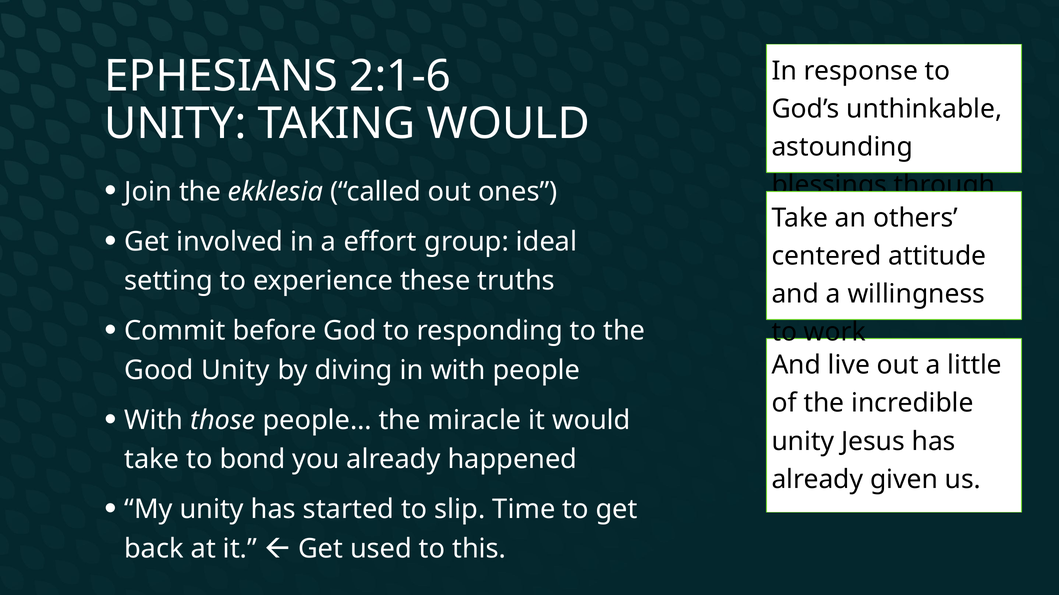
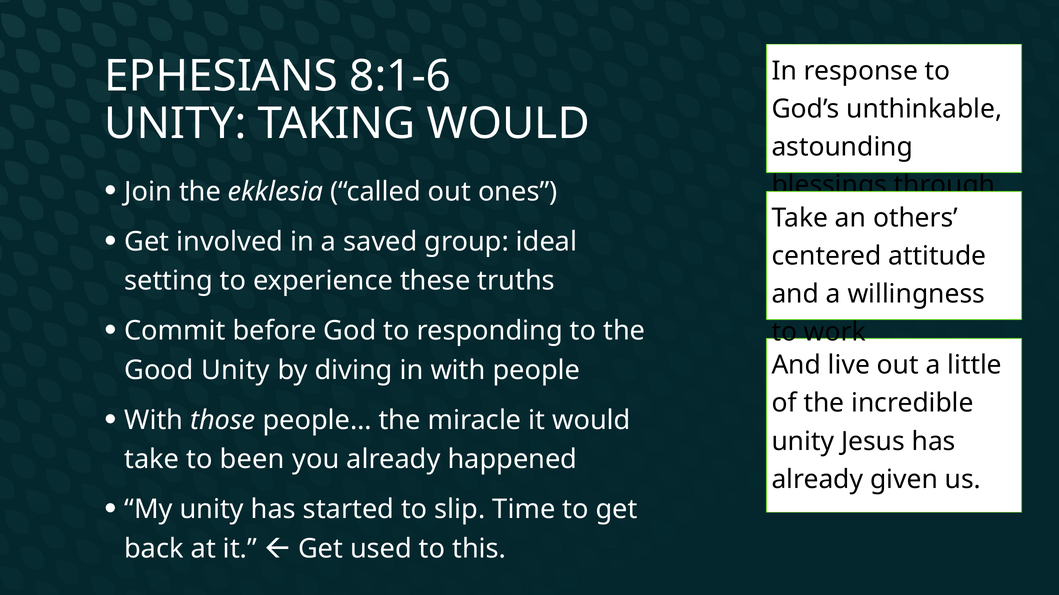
2:1-6: 2:1-6 -> 8:1-6 (400, 76)
effort: effort -> saved (380, 242)
bond: bond -> been (252, 460)
